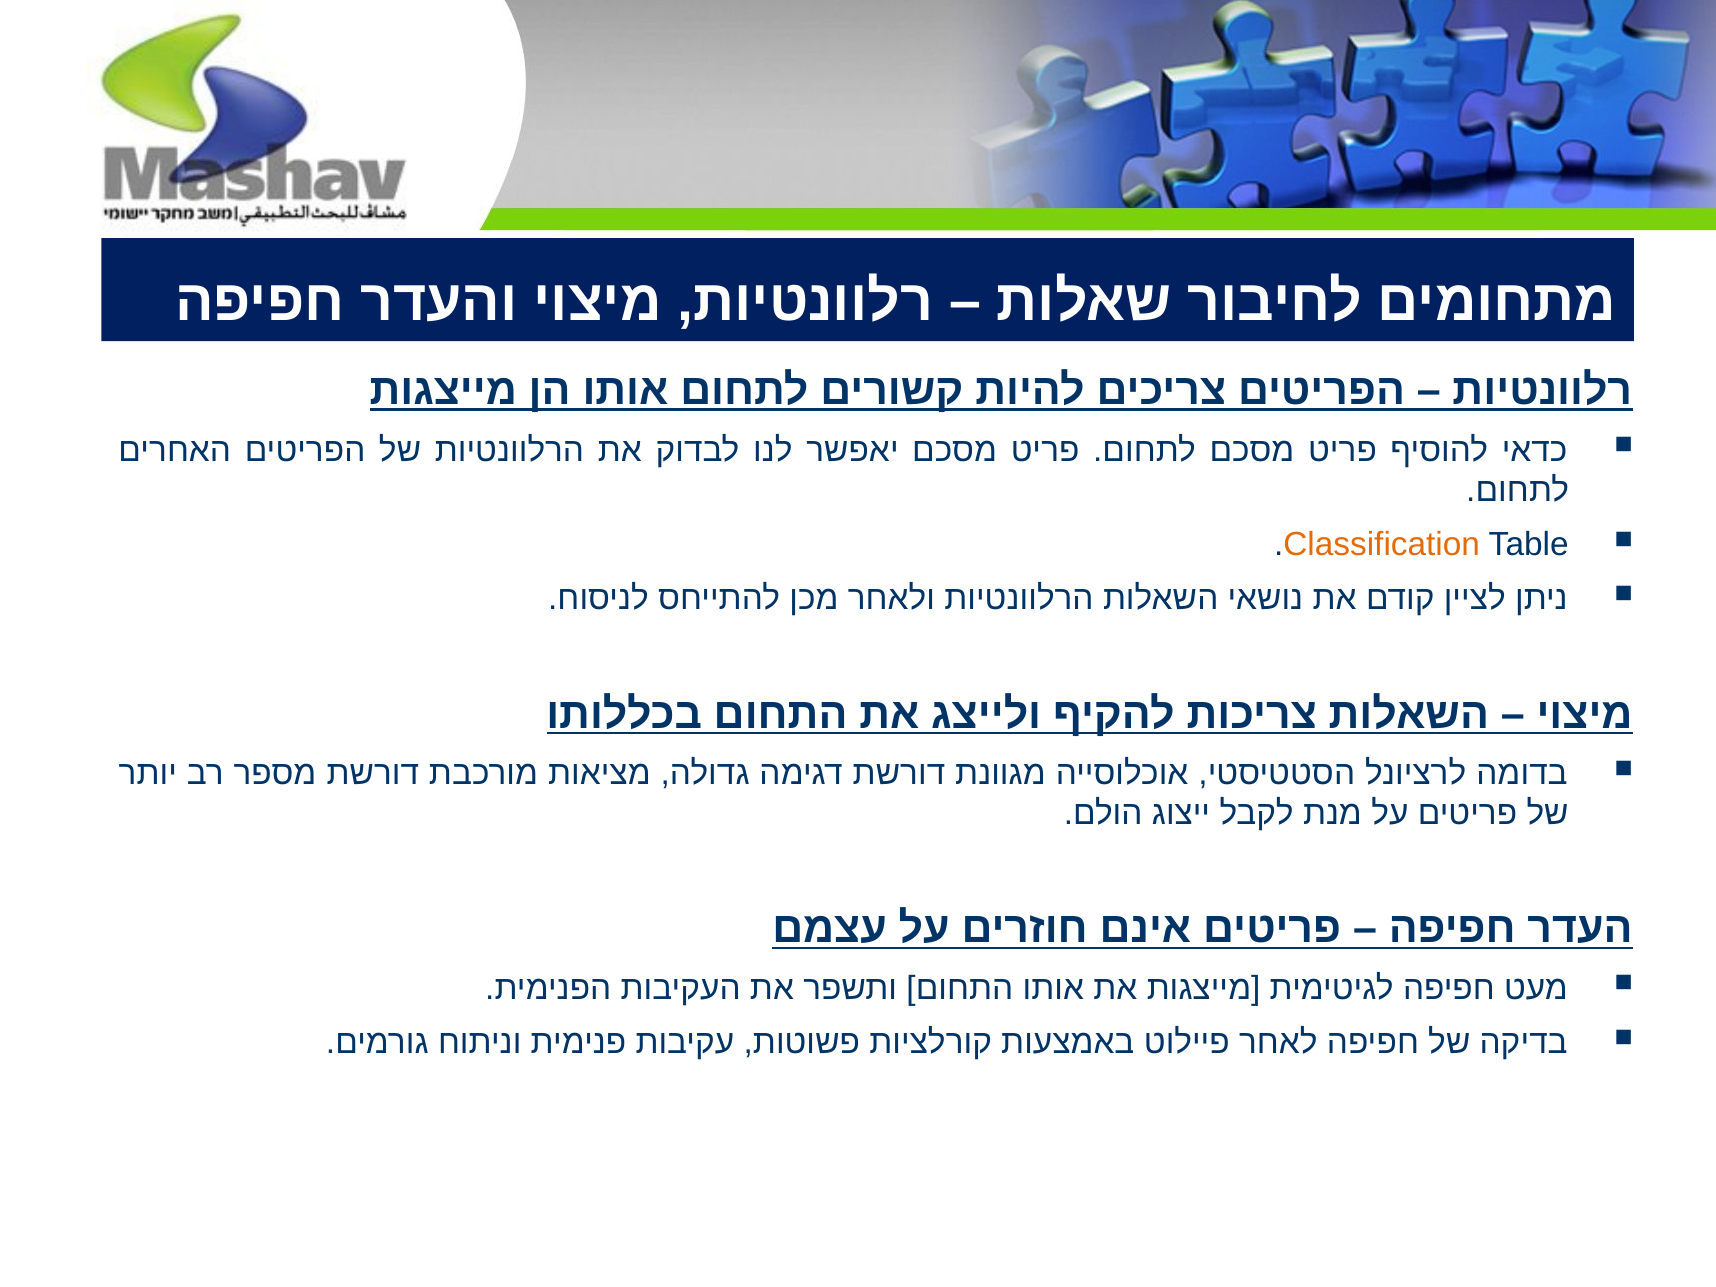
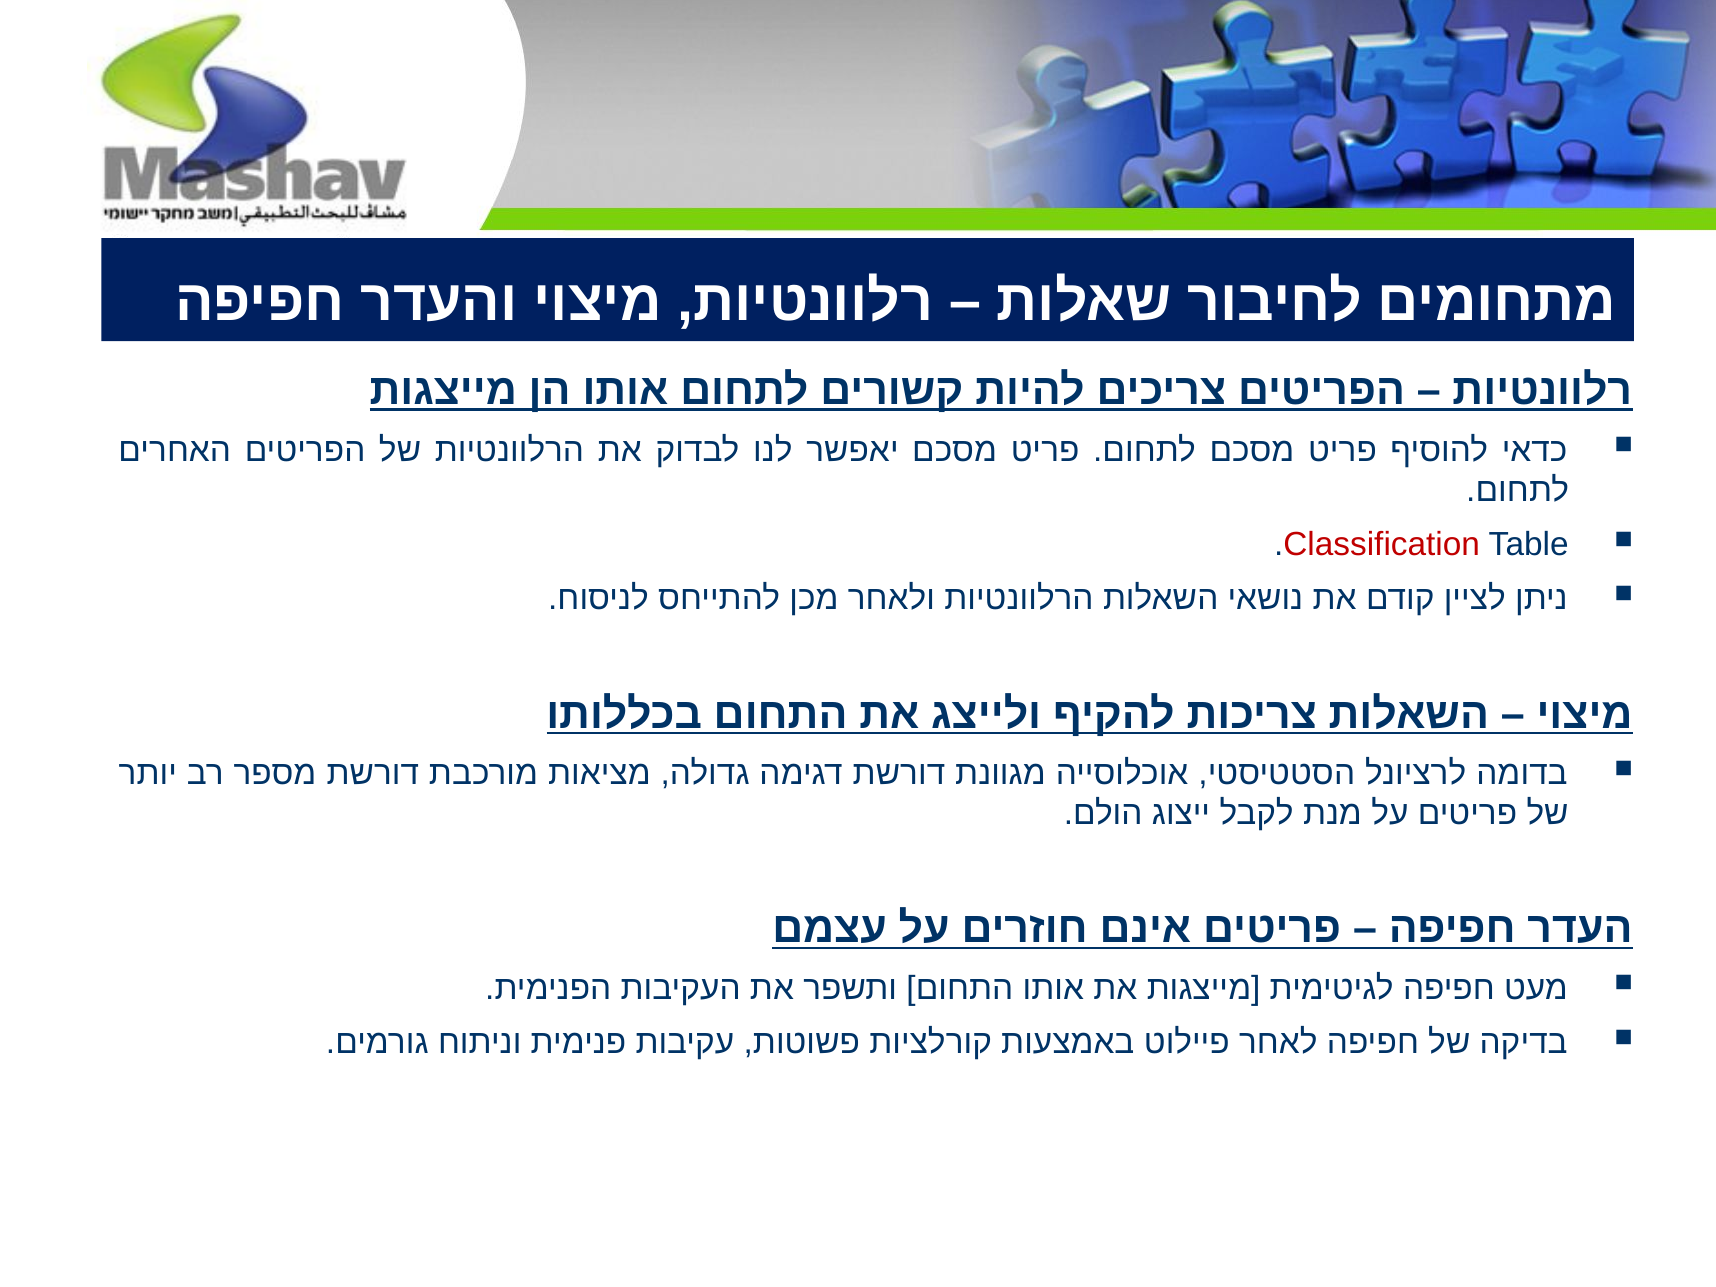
Classification colour: orange -> red (1382, 545)
